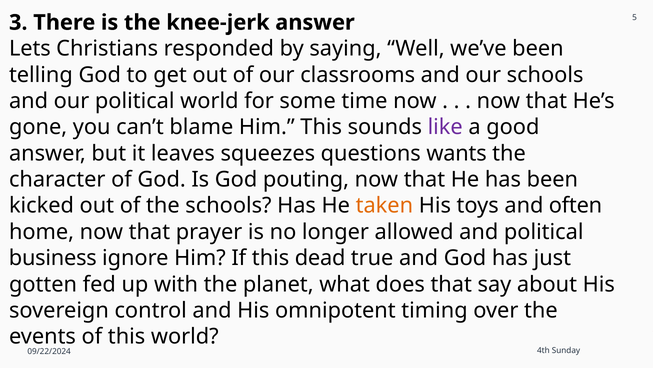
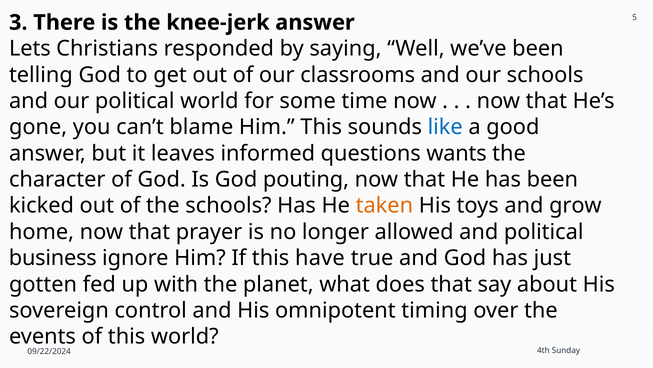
like colour: purple -> blue (445, 127)
squeezes: squeezes -> informed (268, 153)
often: often -> grow (575, 205)
dead: dead -> have (320, 258)
